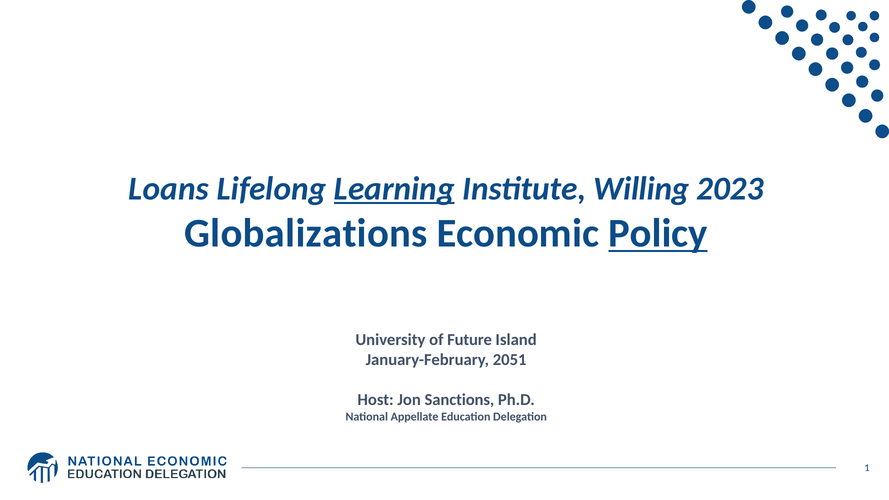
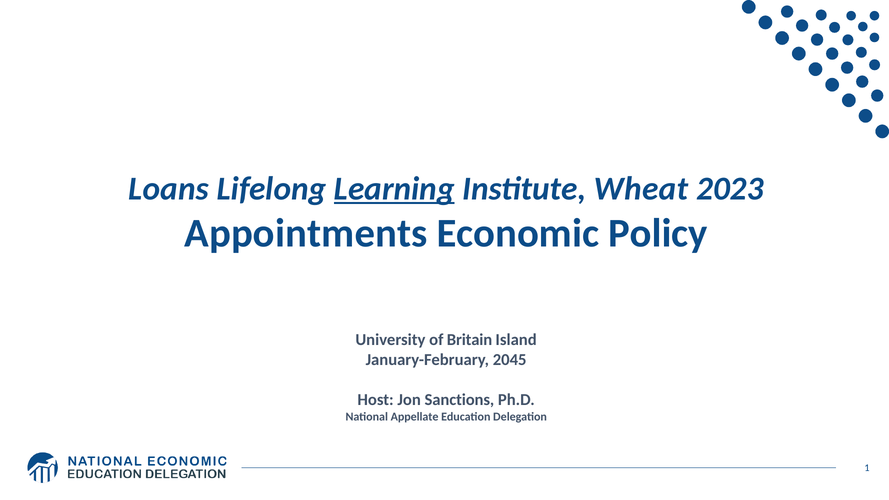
Willing: Willing -> Wheat (641, 189)
Globalizations: Globalizations -> Appointments (306, 234)
Policy underline: present -> none (658, 234)
Future: Future -> Britain (470, 340)
2051: 2051 -> 2045 (510, 360)
